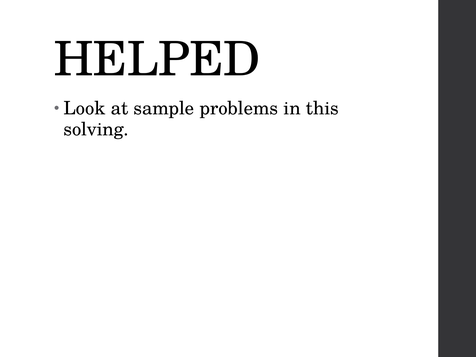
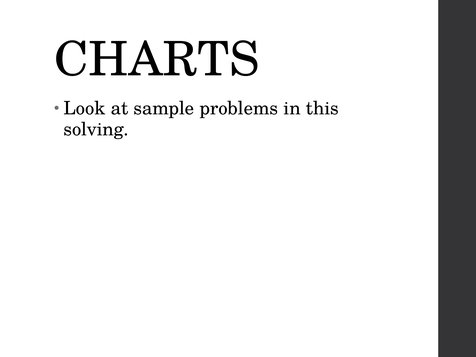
HELPED: HELPED -> CHARTS (157, 60)
